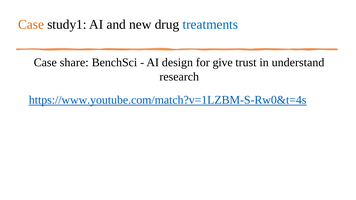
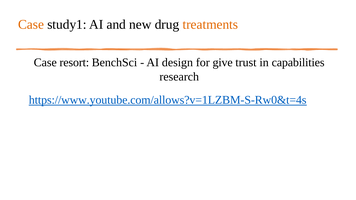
treatments colour: blue -> orange (210, 24)
share: share -> resort (74, 63)
understand: understand -> capabilities (298, 63)
https://www.youtube.com/match?v=1LZBM-S-Rw0&t=4s: https://www.youtube.com/match?v=1LZBM-S-Rw0&t=4s -> https://www.youtube.com/allows?v=1LZBM-S-Rw0&t=4s (168, 100)
